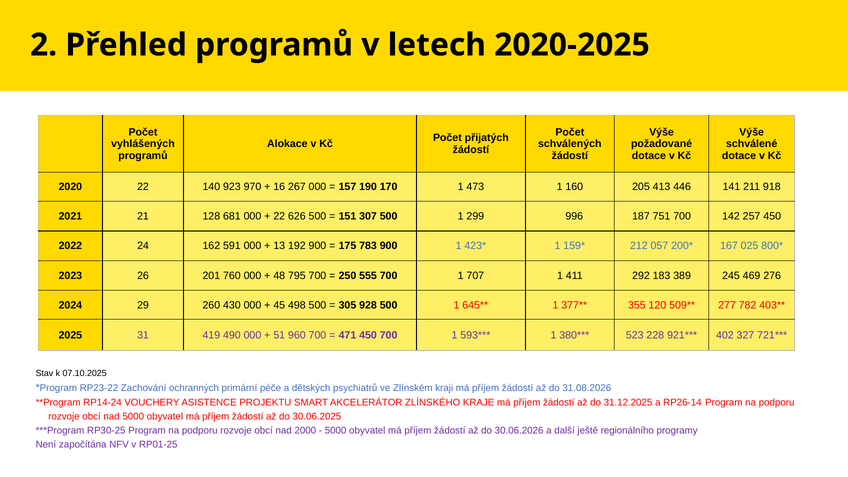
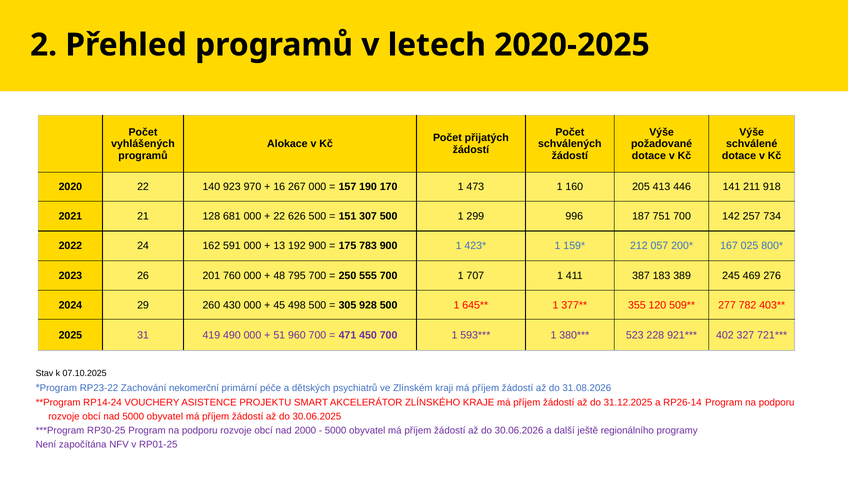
257 450: 450 -> 734 (772, 216)
292: 292 -> 387 (641, 276)
ochranných: ochranných -> nekomerční (194, 388)
